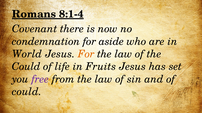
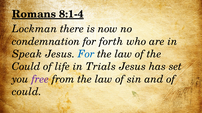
Covenant: Covenant -> Lockman (35, 29)
aside: aside -> forth (111, 42)
World: World -> Speak (27, 54)
For colour: orange -> blue (86, 54)
Fruits: Fruits -> Trials (101, 67)
